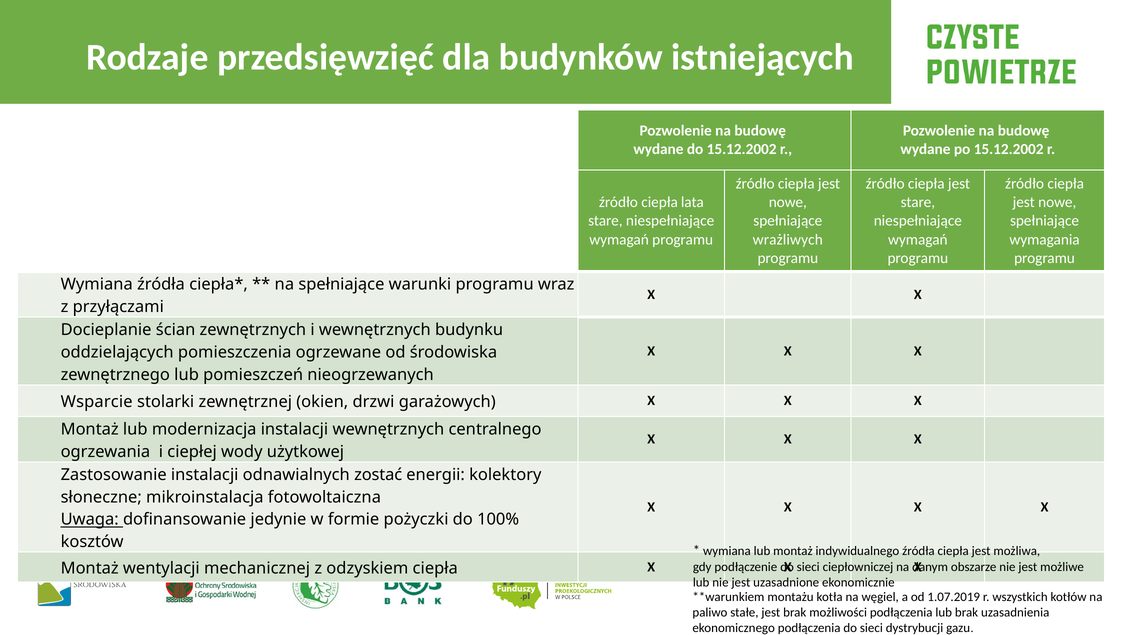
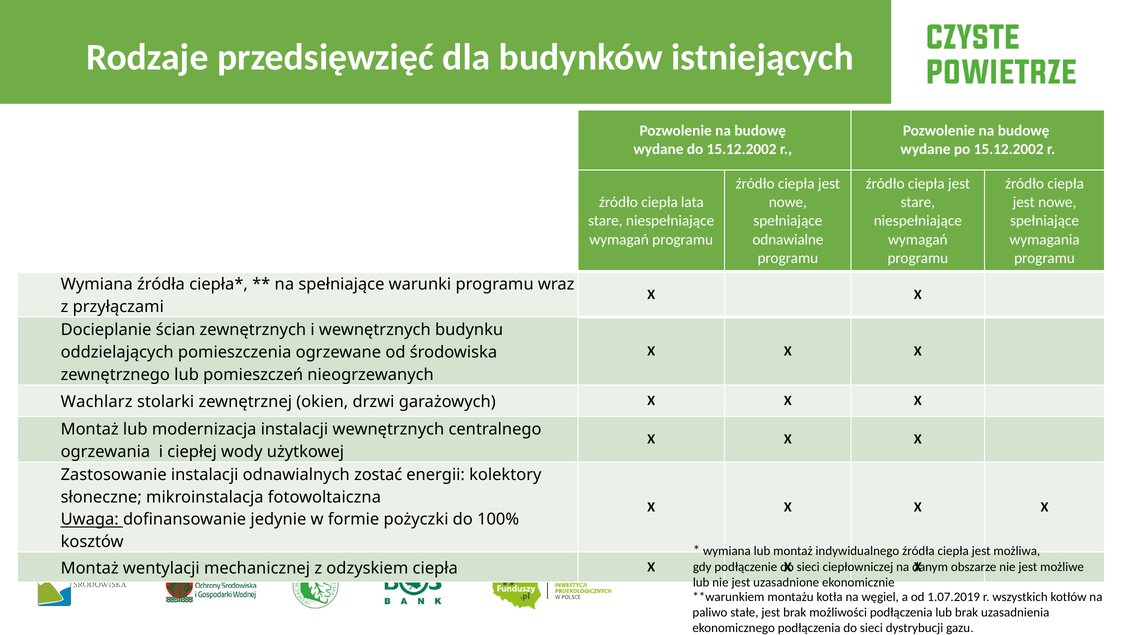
wrażliwych: wrażliwych -> odnawialne (788, 240)
Wsparcie: Wsparcie -> Wachlarz (97, 402)
